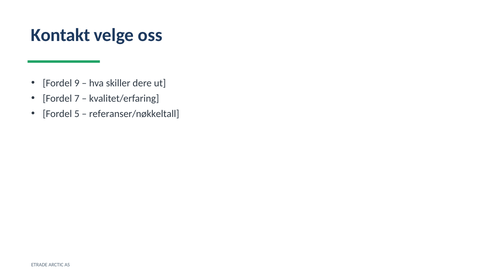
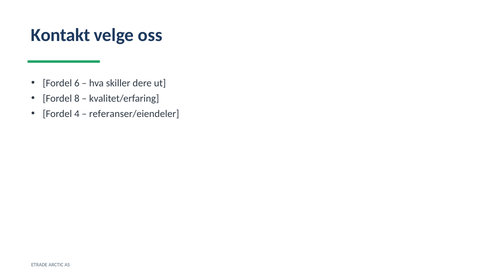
9: 9 -> 6 (77, 83)
7: 7 -> 8 (77, 98)
5: 5 -> 4 (77, 114)
referanser/nøkkeltall: referanser/nøkkeltall -> referanser/eiendeler (134, 114)
